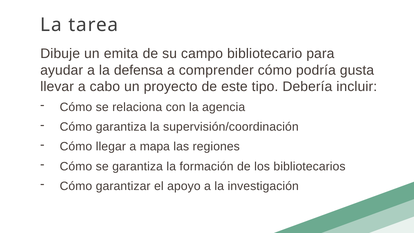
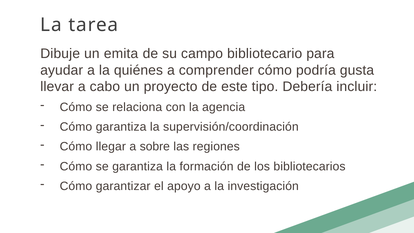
defensa: defensa -> quiénes (138, 70)
mapa: mapa -> sobre (155, 147)
